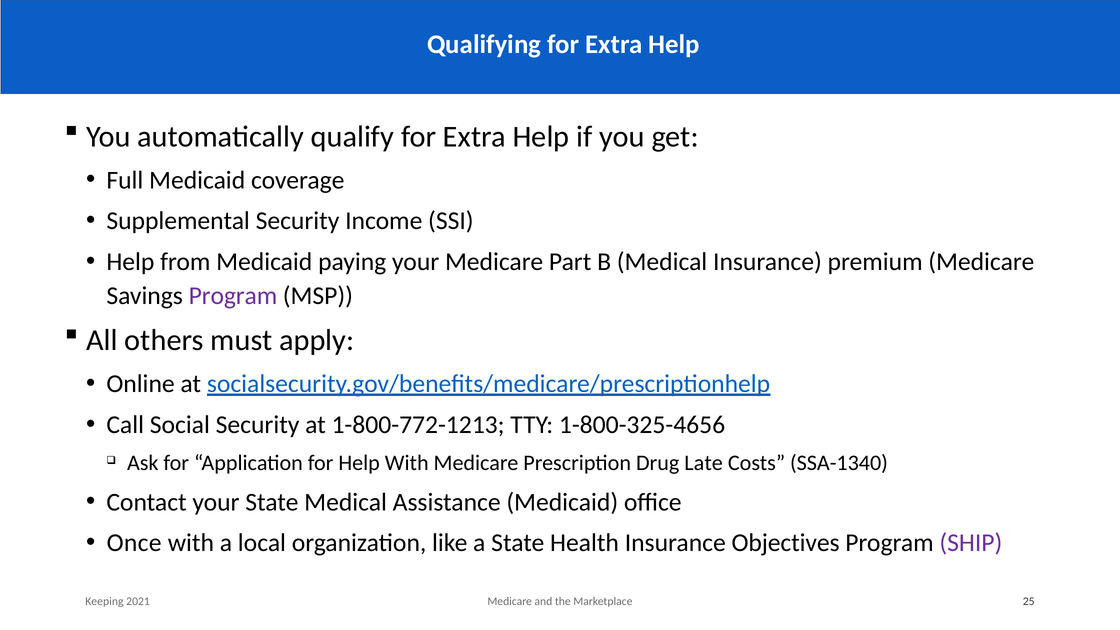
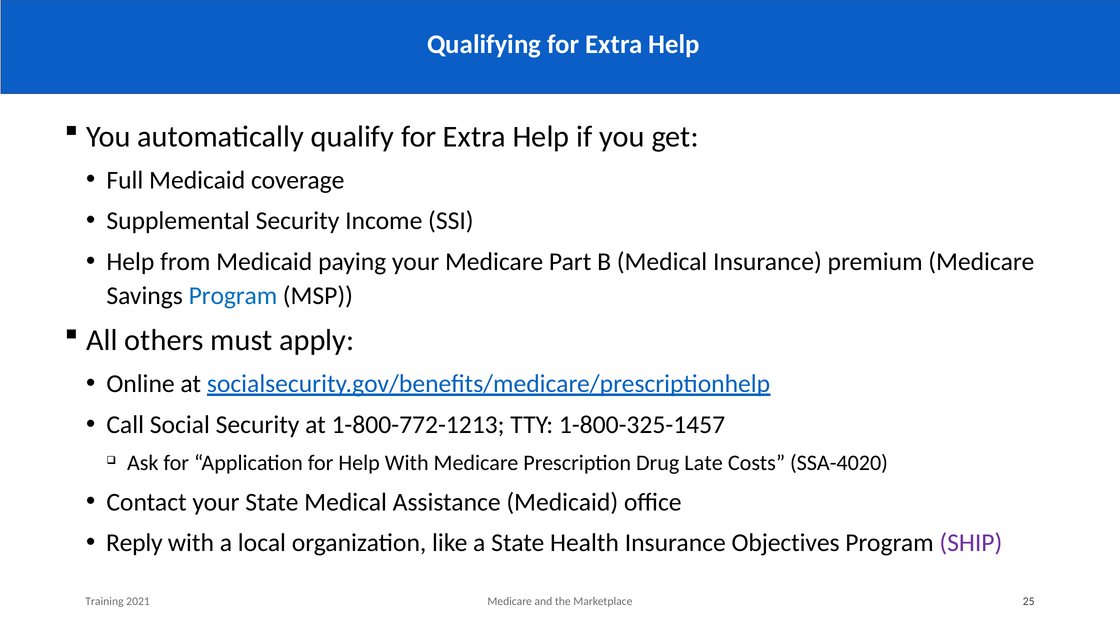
Program colour: purple -> blue (233, 296)
1-800-325-4656: 1-800-325-4656 -> 1-800-325-1457 (642, 425)
SSA-1340: SSA-1340 -> SSA-4020 (839, 463)
Once: Once -> Reply (134, 543)
Keeping: Keeping -> Training (104, 601)
